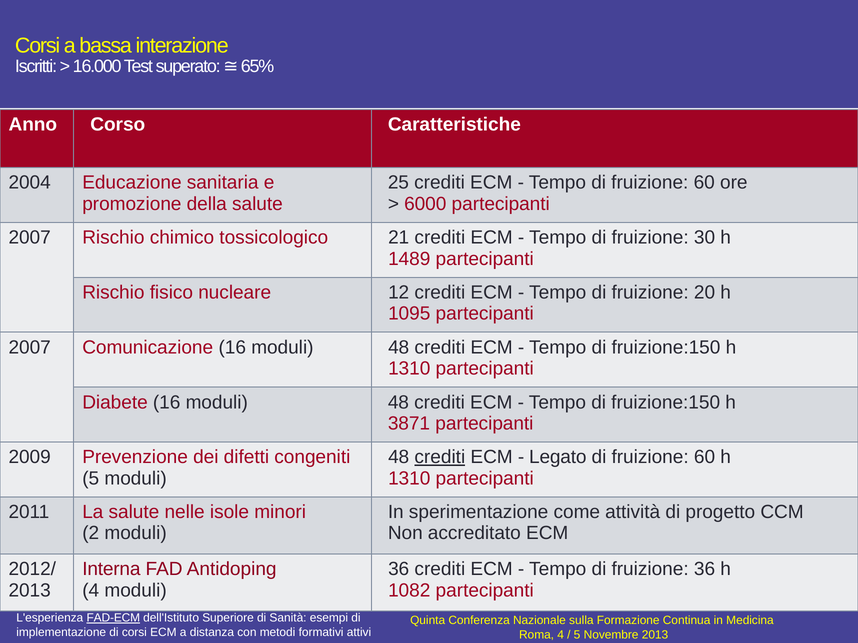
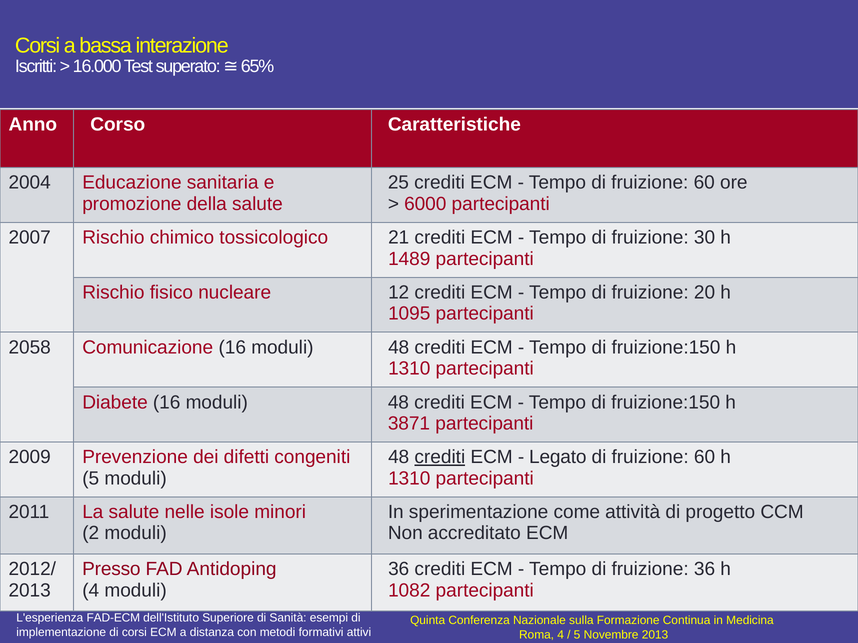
2007: 2007 -> 2058 (30, 348)
Interna: Interna -> Presso (111, 570)
FAD-ECM underline: present -> none (113, 618)
